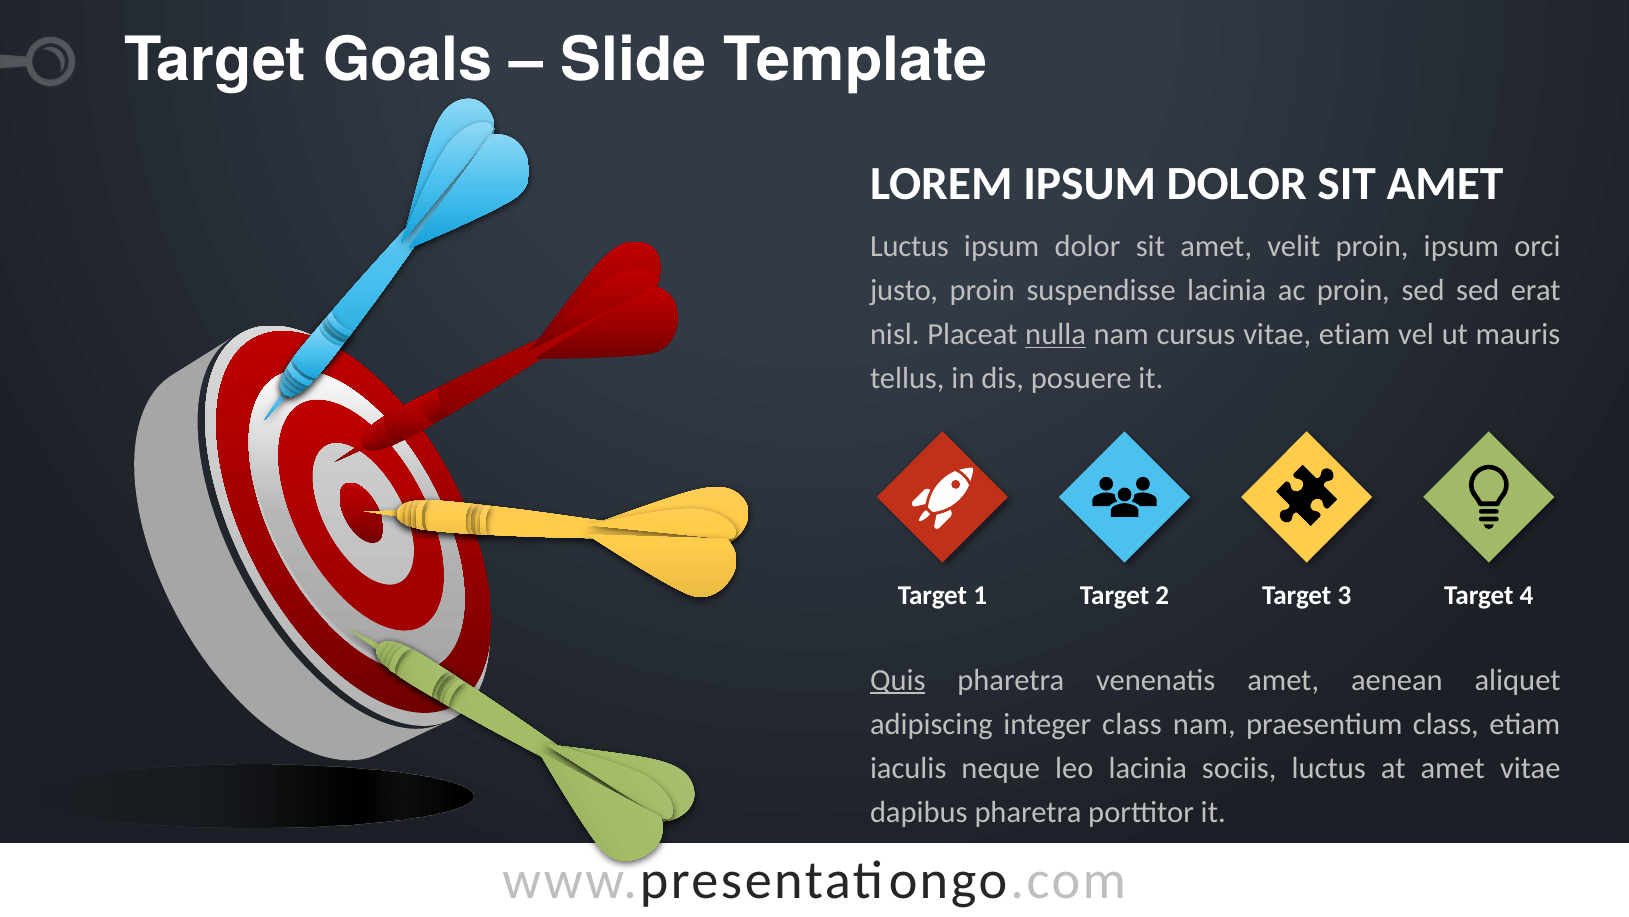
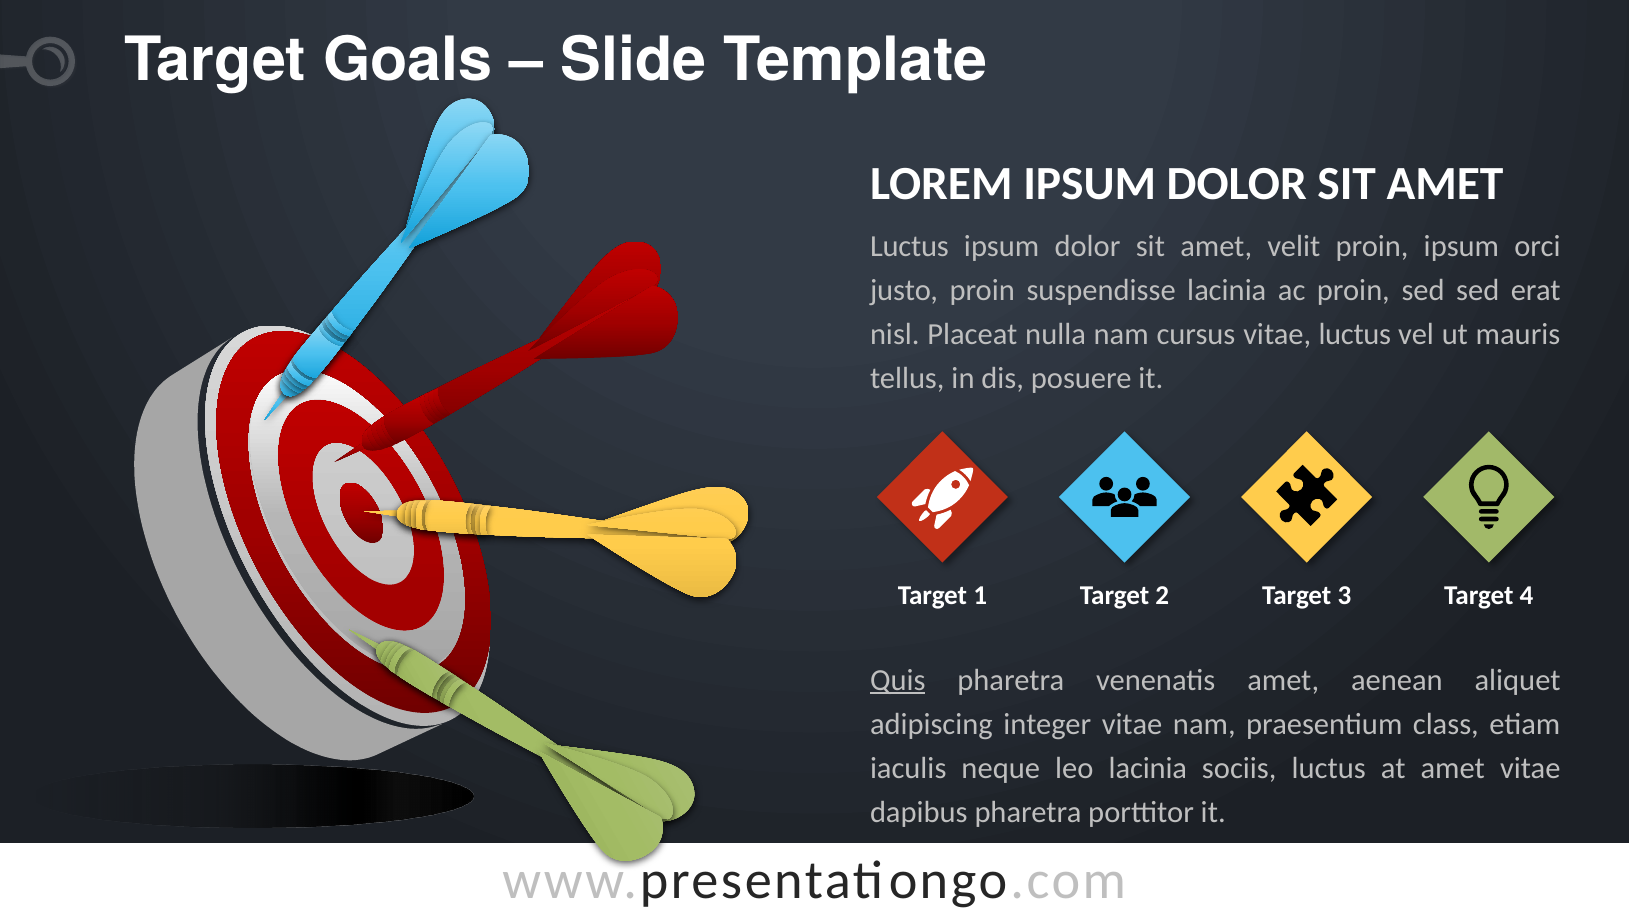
nulla underline: present -> none (1056, 334)
vitae etiam: etiam -> luctus (1355, 334)
integer class: class -> vitae (1132, 723)
